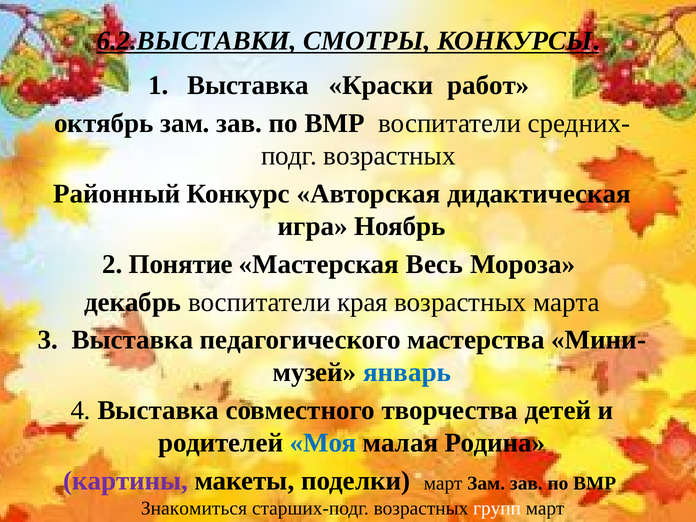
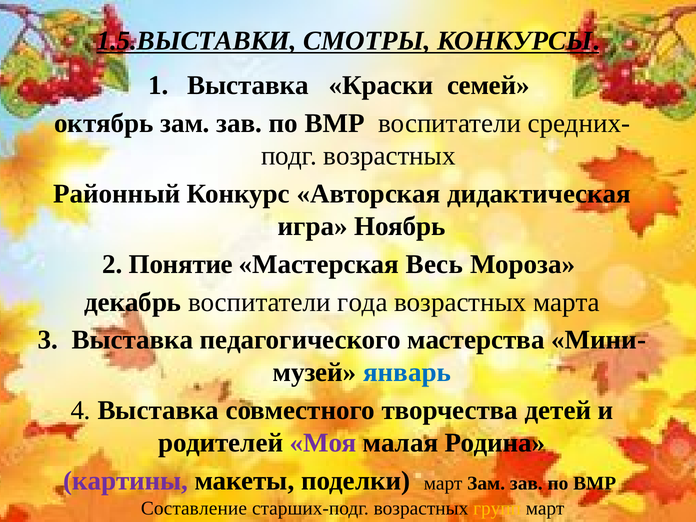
6.2.ВЫСТАВКИ: 6.2.ВЫСТАВКИ -> 1.5.ВЫСТАВКИ (197, 41)
работ: работ -> семей (488, 85)
края: края -> года (363, 302)
Моя colour: blue -> purple (323, 443)
Знакомиться: Знакомиться -> Составление (194, 508)
групп colour: white -> yellow (497, 508)
